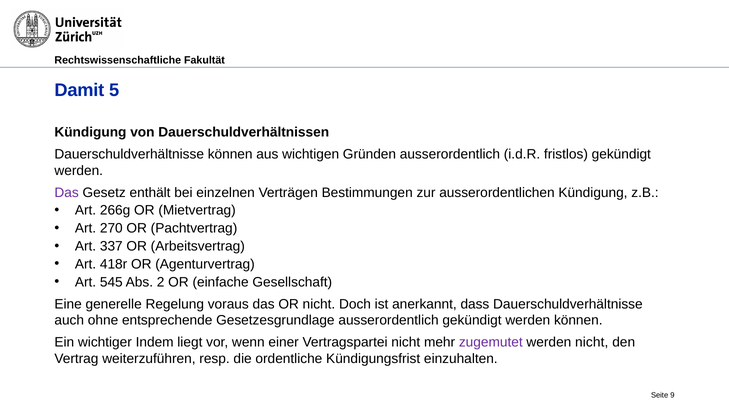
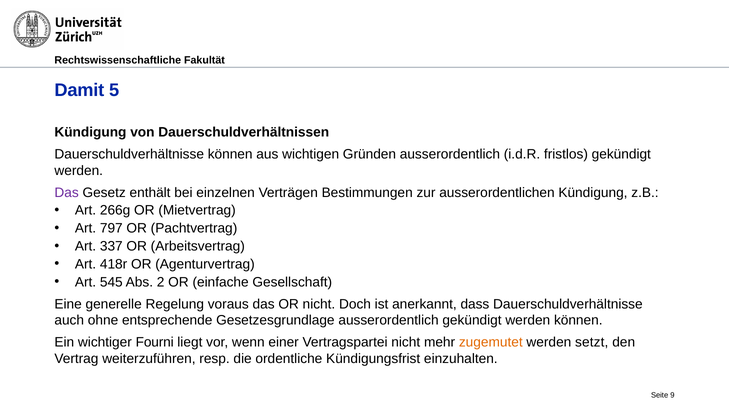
270: 270 -> 797 (111, 228)
Indem: Indem -> Fourni (155, 342)
zugemutet colour: purple -> orange (491, 342)
werden nicht: nicht -> setzt (592, 342)
